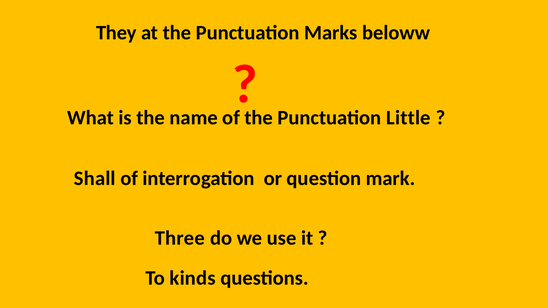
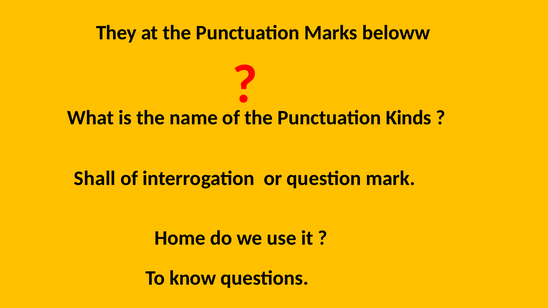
Little: Little -> Kinds (409, 118)
Three: Three -> Home (180, 238)
kinds: kinds -> know (193, 278)
